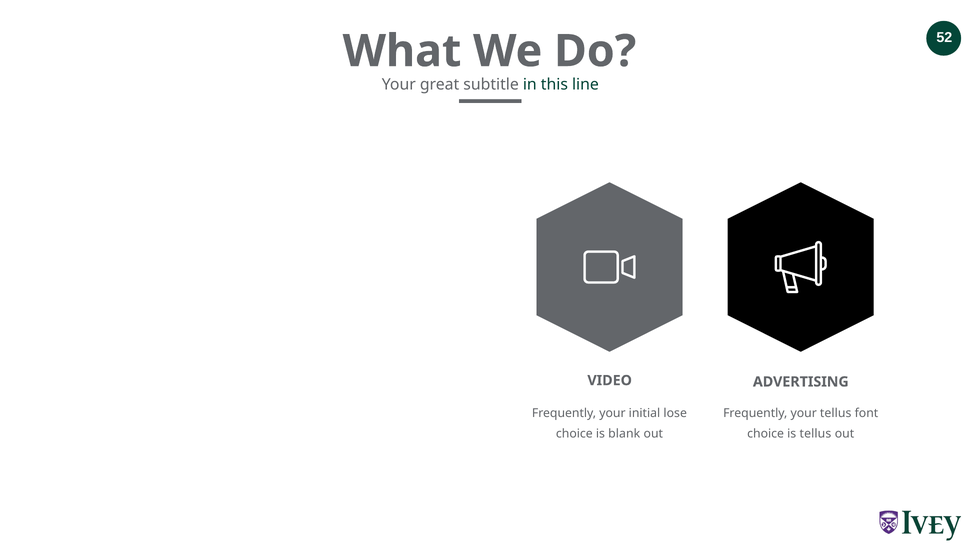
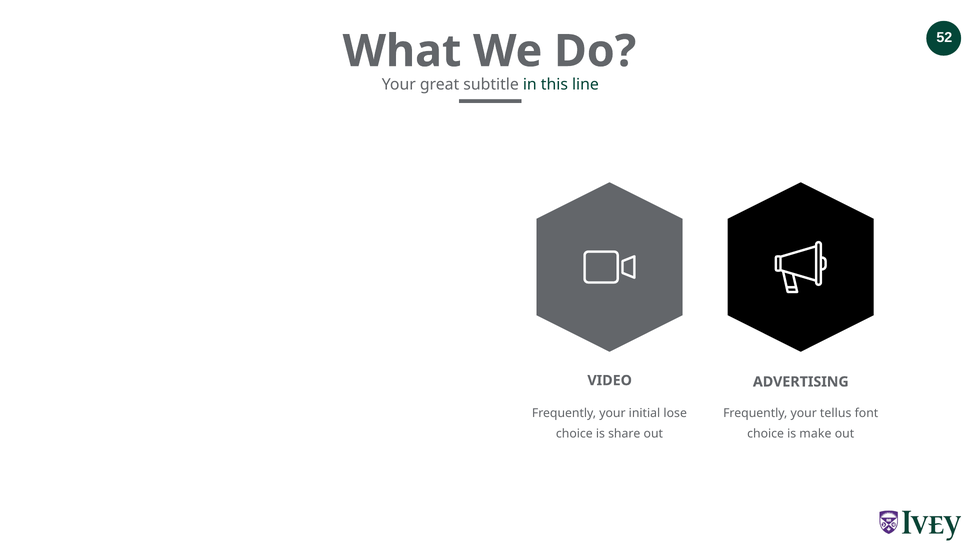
blank: blank -> share (624, 434)
is tellus: tellus -> make (815, 434)
